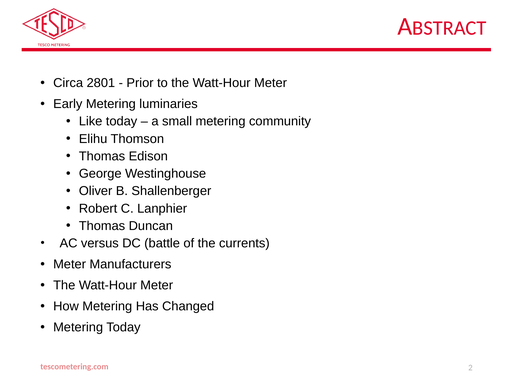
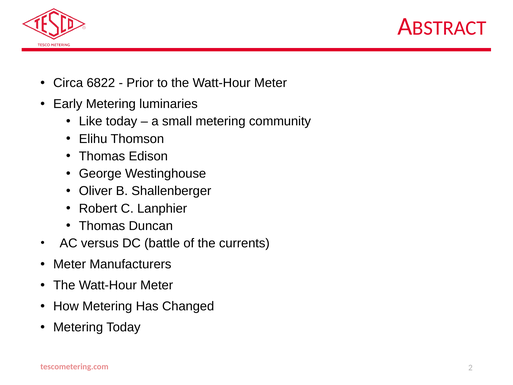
2801: 2801 -> 6822 (101, 83)
